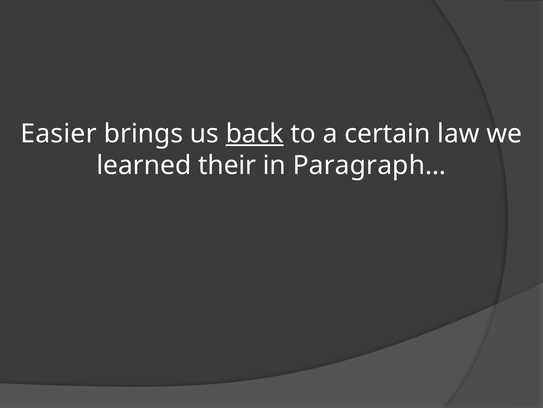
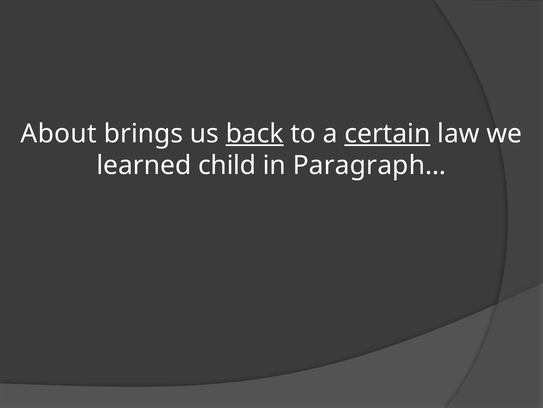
Easier: Easier -> About (59, 133)
certain underline: none -> present (387, 133)
their: their -> child (227, 165)
